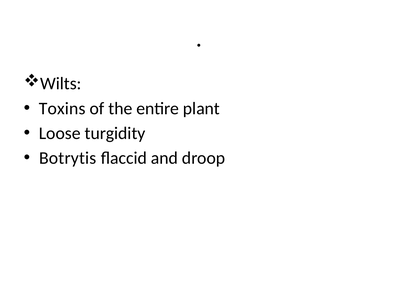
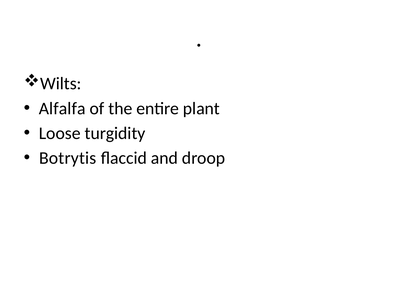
Toxins: Toxins -> Alfalfa (62, 108)
